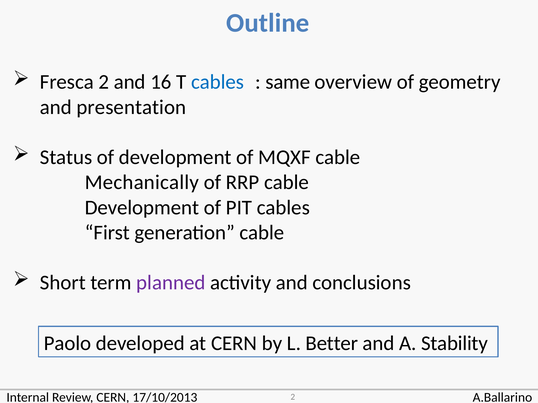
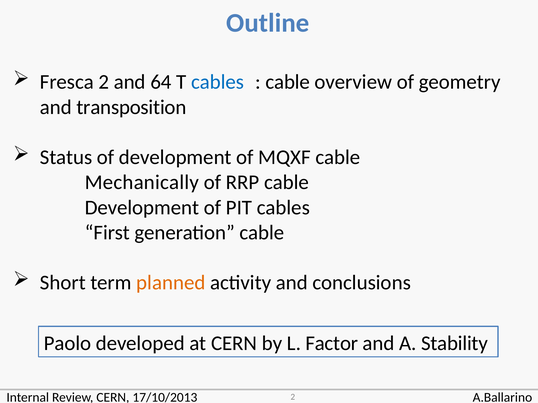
16: 16 -> 64 (161, 82)
same: same -> cable (288, 82)
presentation: presentation -> transposition (131, 107)
planned colour: purple -> orange (171, 283)
Better: Better -> Factor (332, 344)
